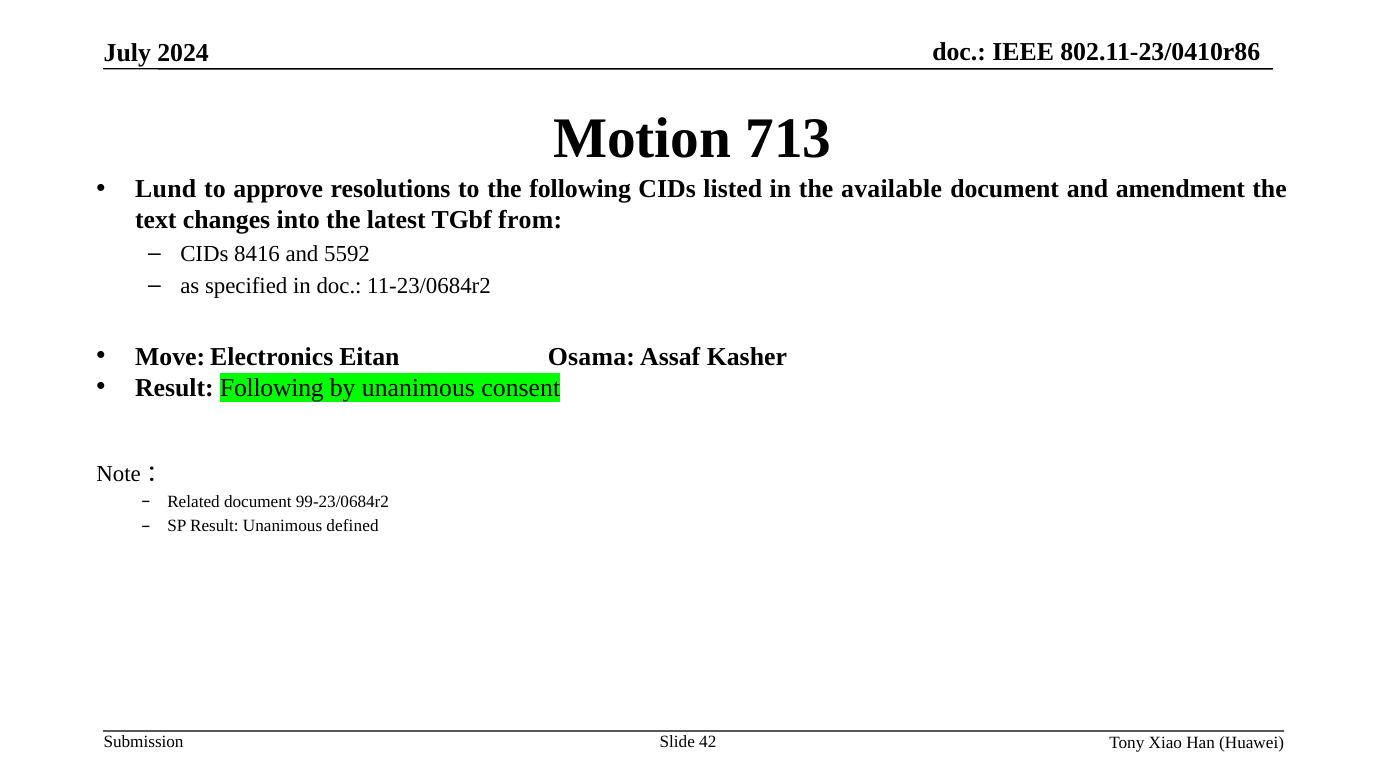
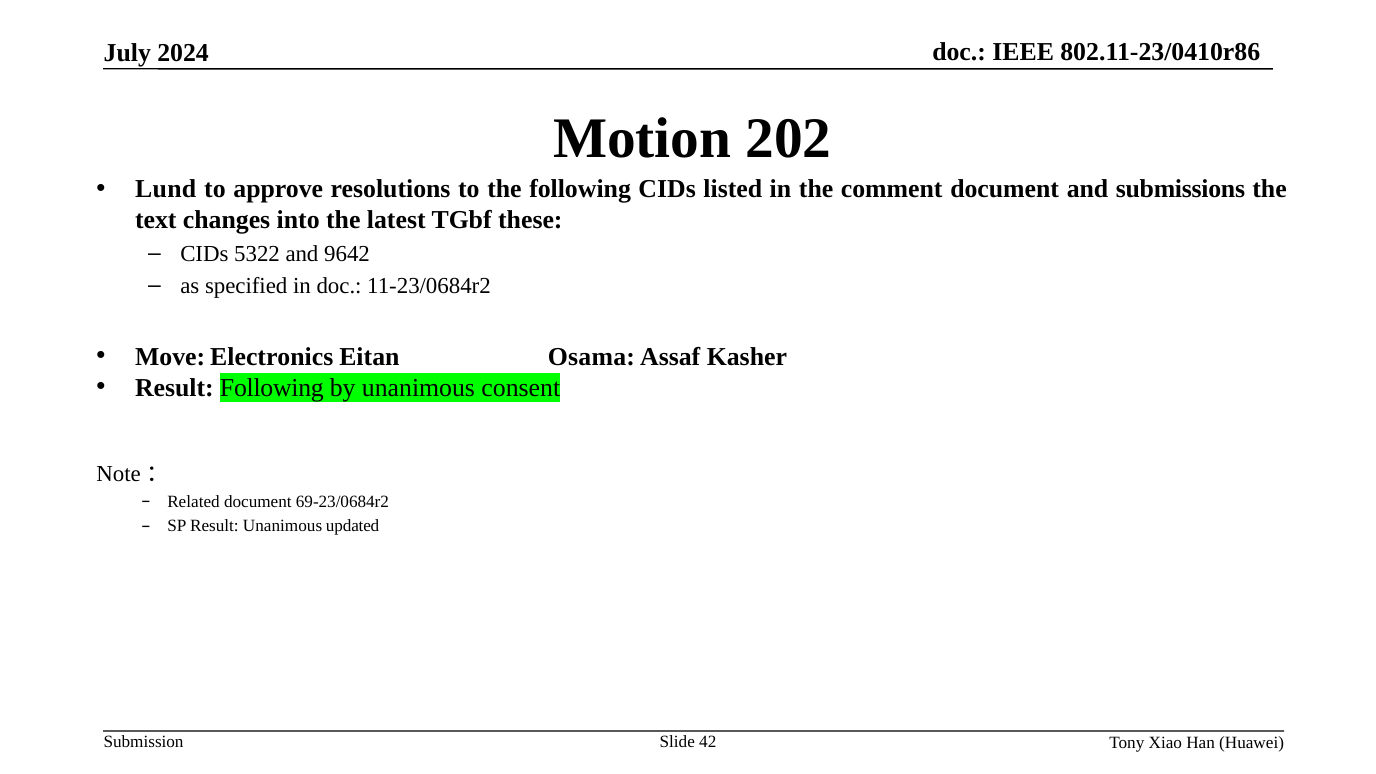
713: 713 -> 202 (788, 138)
available: available -> comment (892, 189)
amendment: amendment -> submissions (1180, 189)
from: from -> these (530, 220)
8416: 8416 -> 5322 (257, 254)
5592: 5592 -> 9642 (347, 254)
99-23/0684r2: 99-23/0684r2 -> 69-23/0684r2 (342, 502)
defined: defined -> updated (353, 526)
